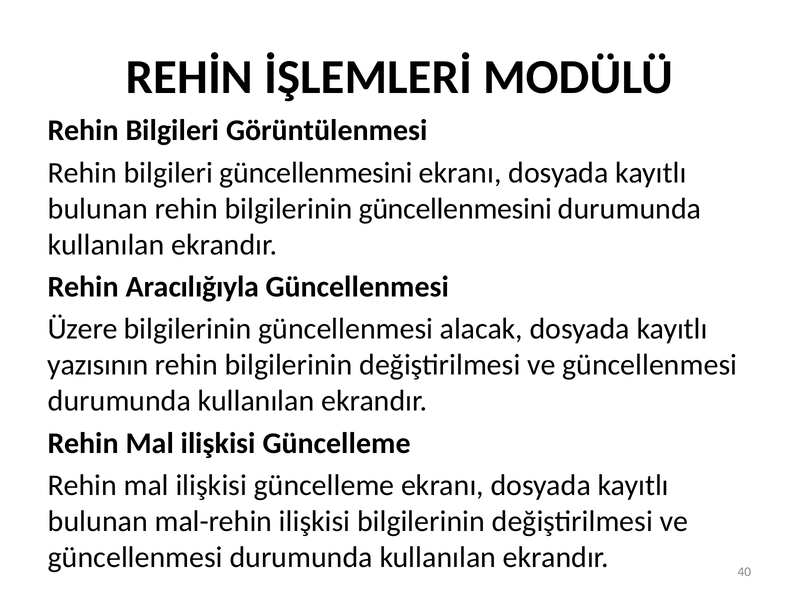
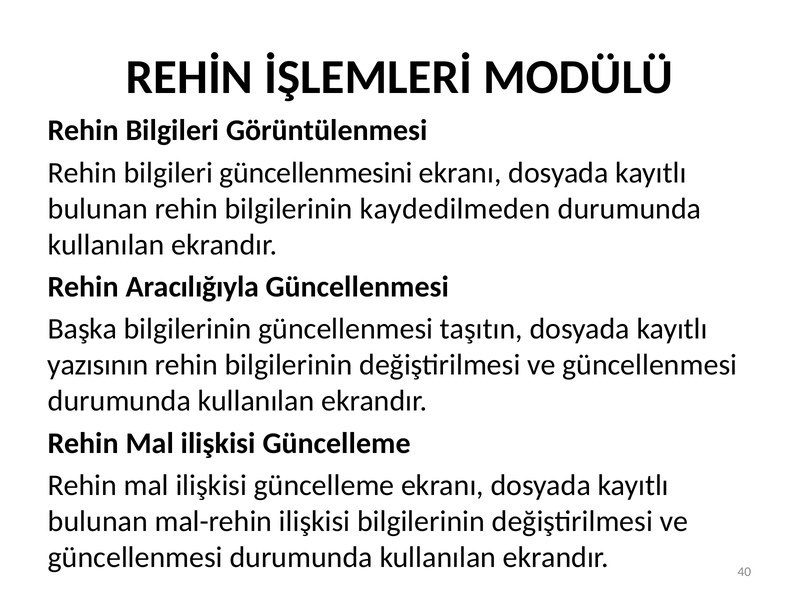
bilgilerinin güncellenmesini: güncellenmesini -> kaydedilmeden (455, 209)
Üzere: Üzere -> Başka (83, 329)
alacak: alacak -> taşıtın (481, 329)
